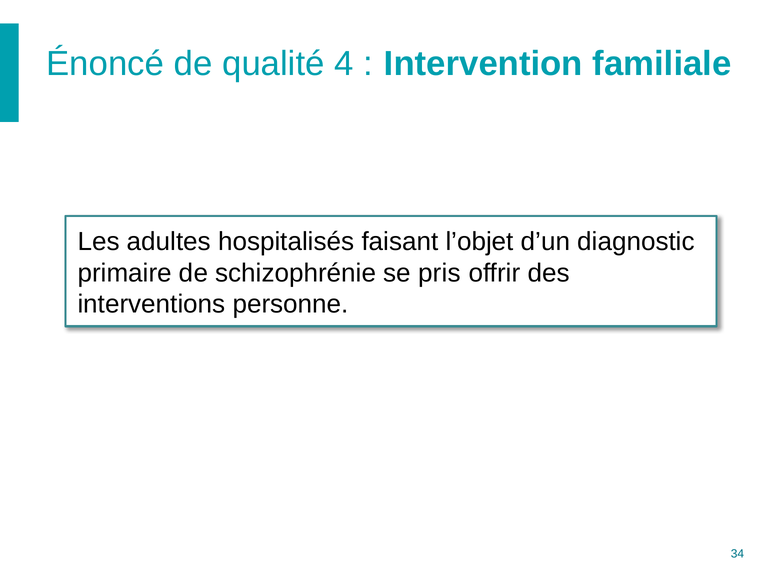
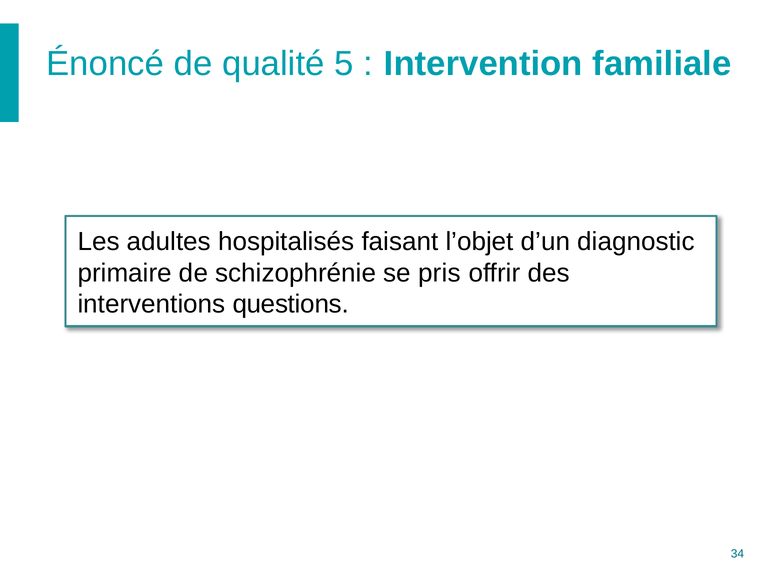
4: 4 -> 5 (344, 64)
personne: personne -> questions (291, 304)
